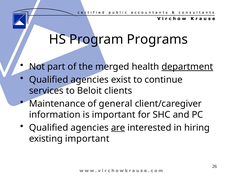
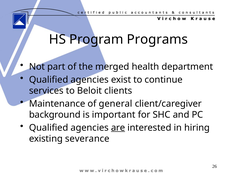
department underline: present -> none (187, 67)
information: information -> background (55, 115)
existing important: important -> severance (87, 139)
